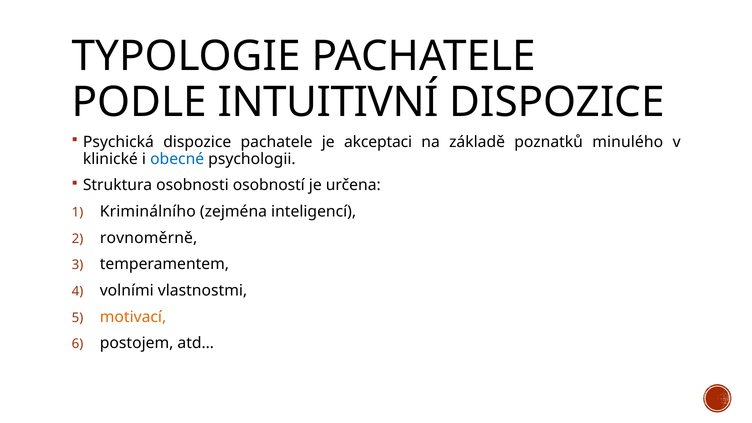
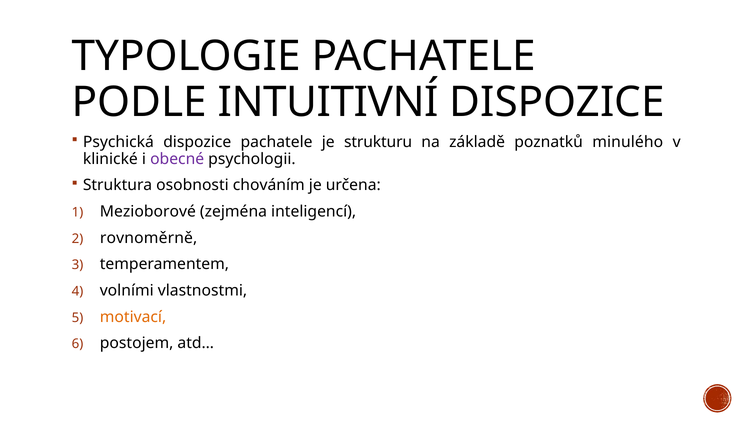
akceptaci: akceptaci -> strukturu (378, 142)
obecné colour: blue -> purple (177, 159)
osobností: osobností -> chováním (269, 185)
Kriminálního: Kriminálního -> Mezioborové (148, 212)
